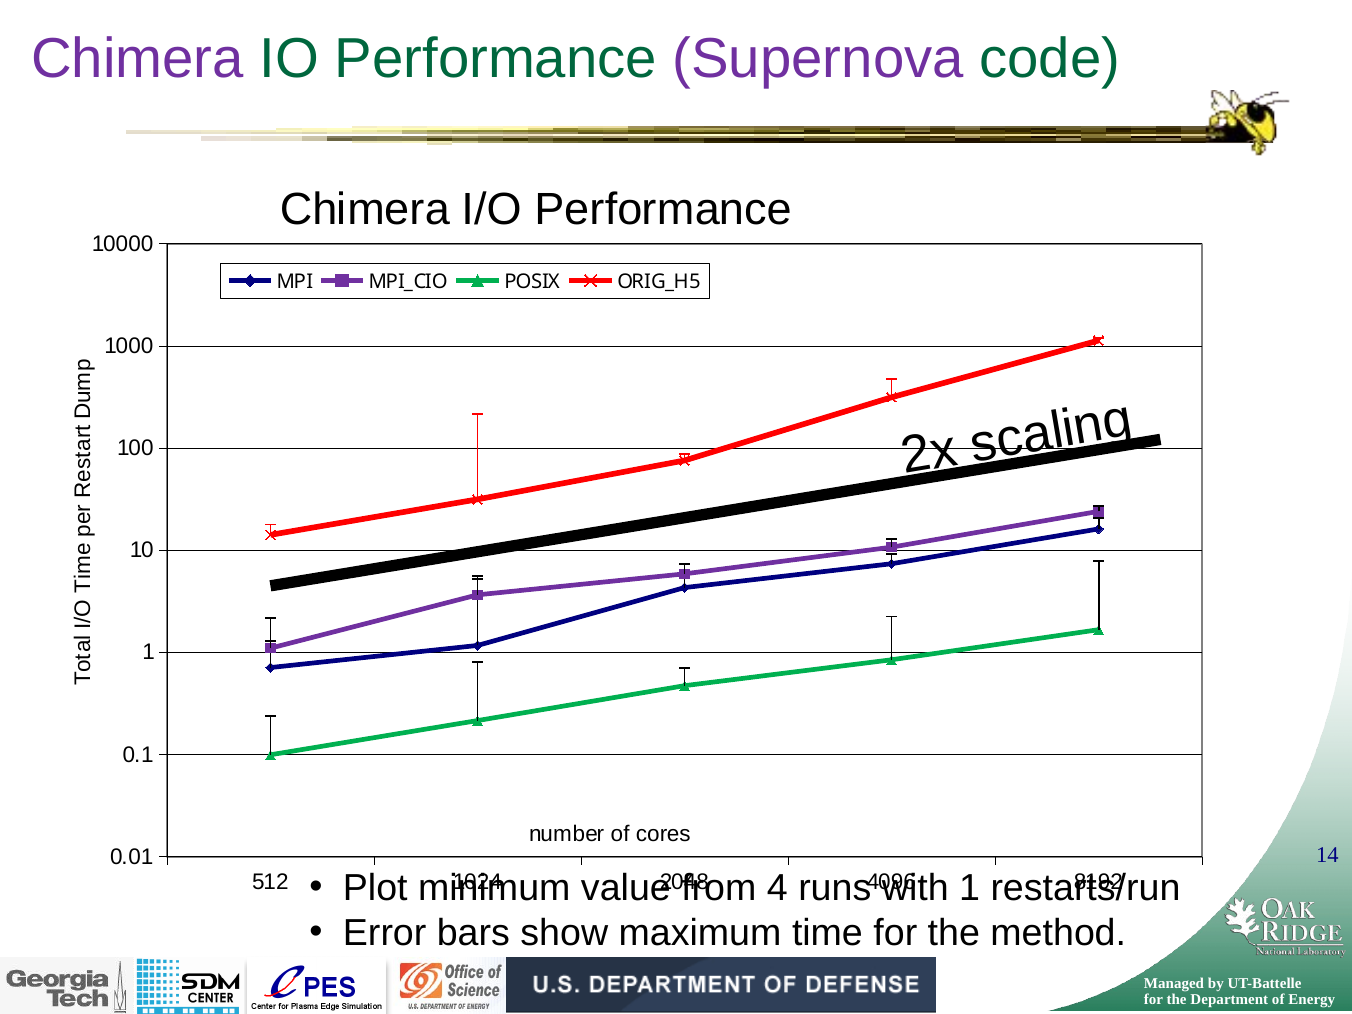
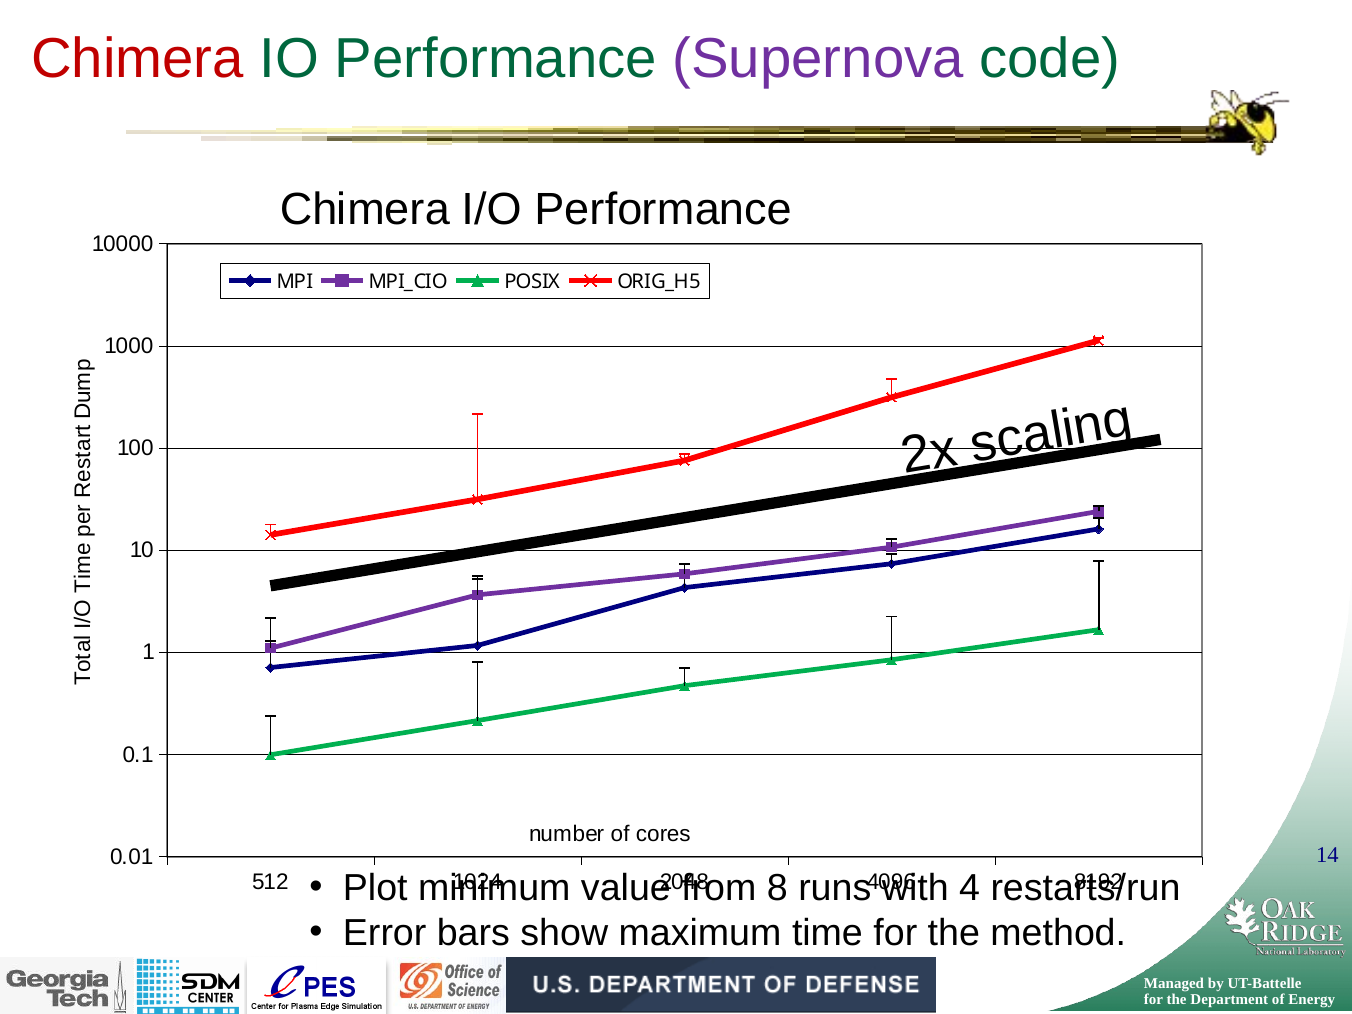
Chimera colour: purple -> red (138, 59)
4: 4 -> 8 (777, 888)
1: 1 -> 4 (970, 888)
